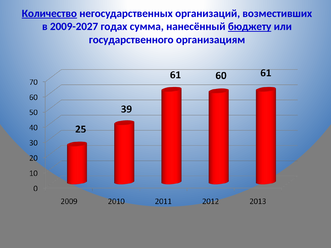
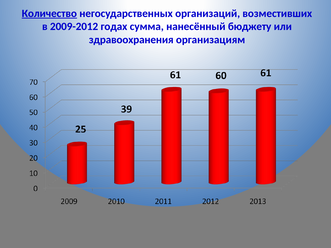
2009-2027: 2009-2027 -> 2009-2012 (74, 27)
бюджету underline: present -> none (250, 27)
государственного: государственного -> здравоохранения (131, 40)
